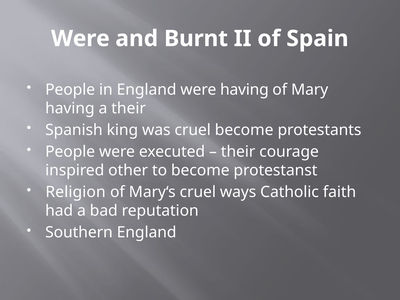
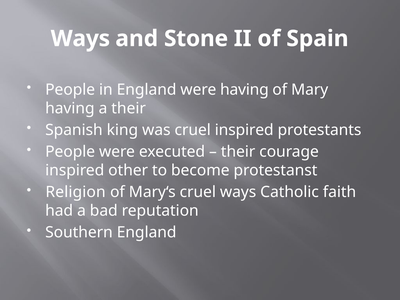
Were: Were -> Ways (80, 39)
Burnt: Burnt -> Stone (196, 39)
cruel become: become -> inspired (244, 130)
